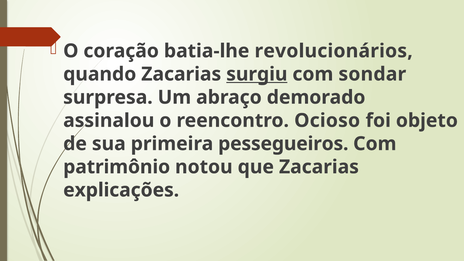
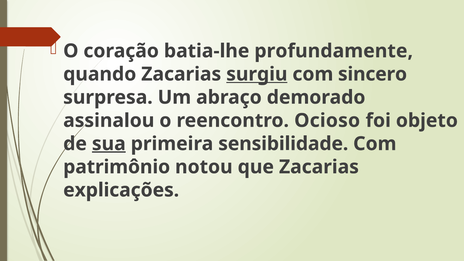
revolucionários: revolucionários -> profundamente (334, 51)
sondar: sondar -> sincero (373, 74)
sua underline: none -> present (109, 144)
pessegueiros: pessegueiros -> sensibilidade (283, 144)
